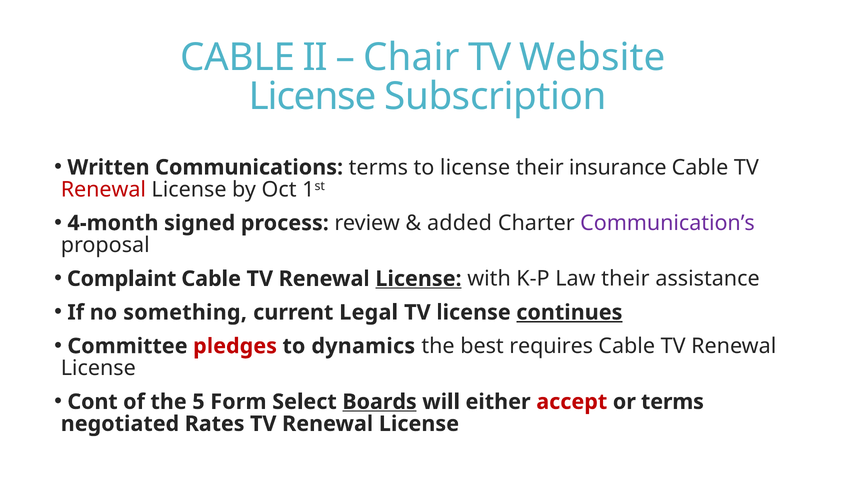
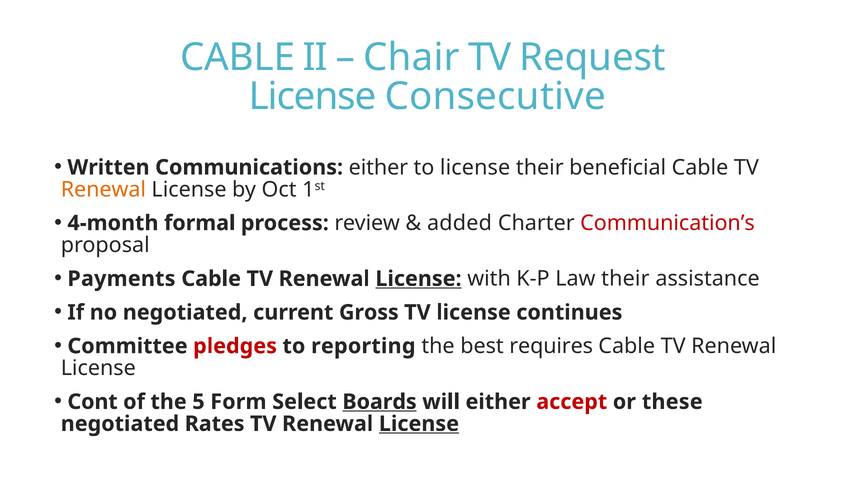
Website: Website -> Request (593, 57)
Subscription: Subscription -> Consecutive (495, 97)
Communications terms: terms -> either (378, 167)
insurance: insurance -> beneficial (618, 167)
Renewal colour: red -> orange (103, 189)
signed: signed -> formal (200, 223)
Communication’s colour: purple -> red (668, 223)
Complaint: Complaint -> Payments (121, 279)
no something: something -> negotiated (185, 312)
Legal: Legal -> Gross (369, 312)
continues underline: present -> none (569, 312)
dynamics: dynamics -> reporting (363, 346)
or terms: terms -> these (672, 402)
License underline: none -> present (419, 424)
